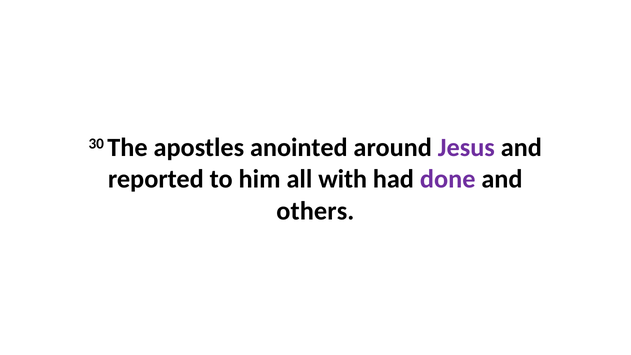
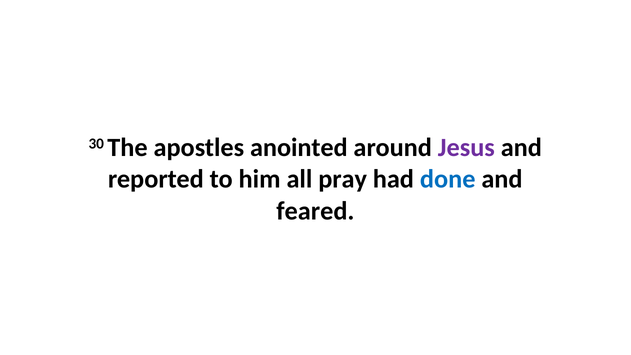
with: with -> pray (343, 179)
done colour: purple -> blue (448, 179)
others: others -> feared (315, 211)
